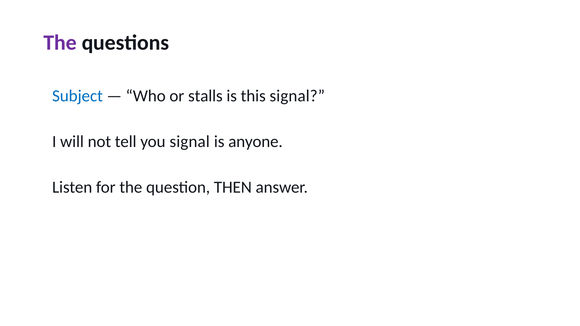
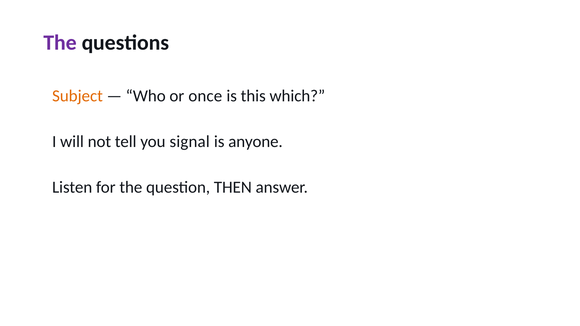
Subject colour: blue -> orange (77, 96)
stalls: stalls -> once (205, 96)
this signal: signal -> which (297, 96)
